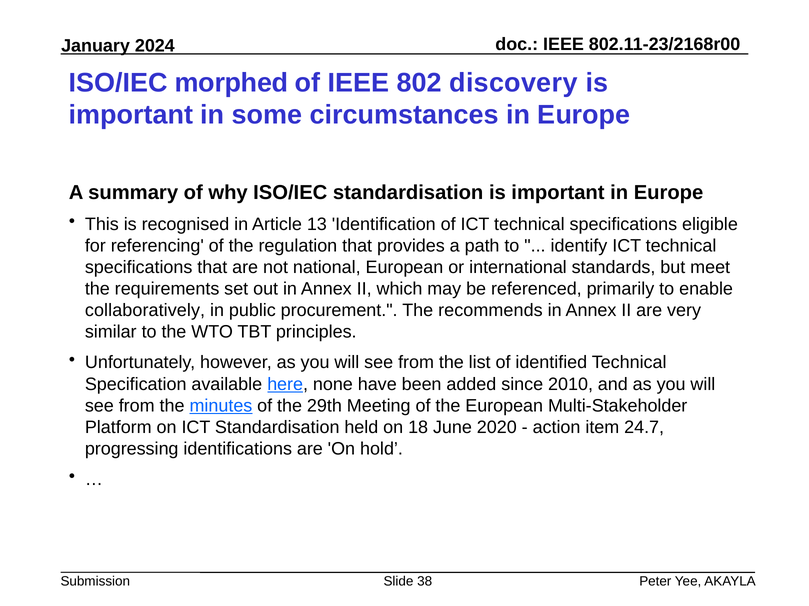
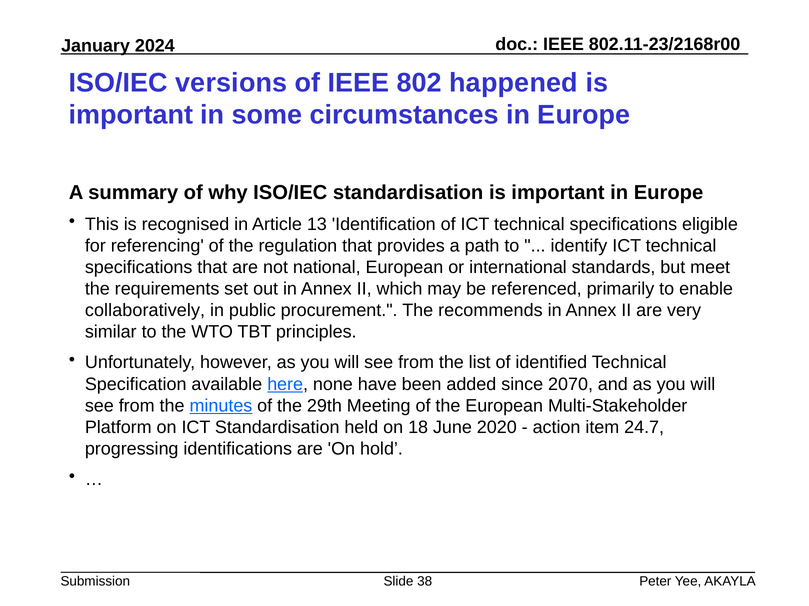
morphed: morphed -> versions (231, 83)
discovery: discovery -> happened (514, 83)
2010: 2010 -> 2070 (571, 385)
